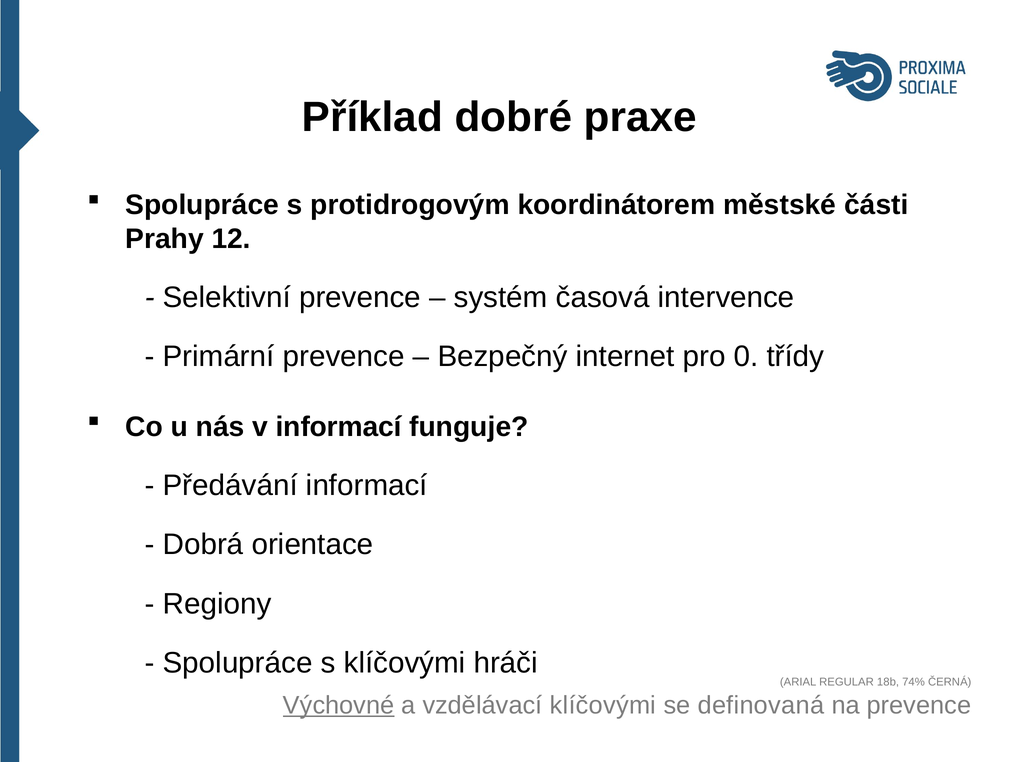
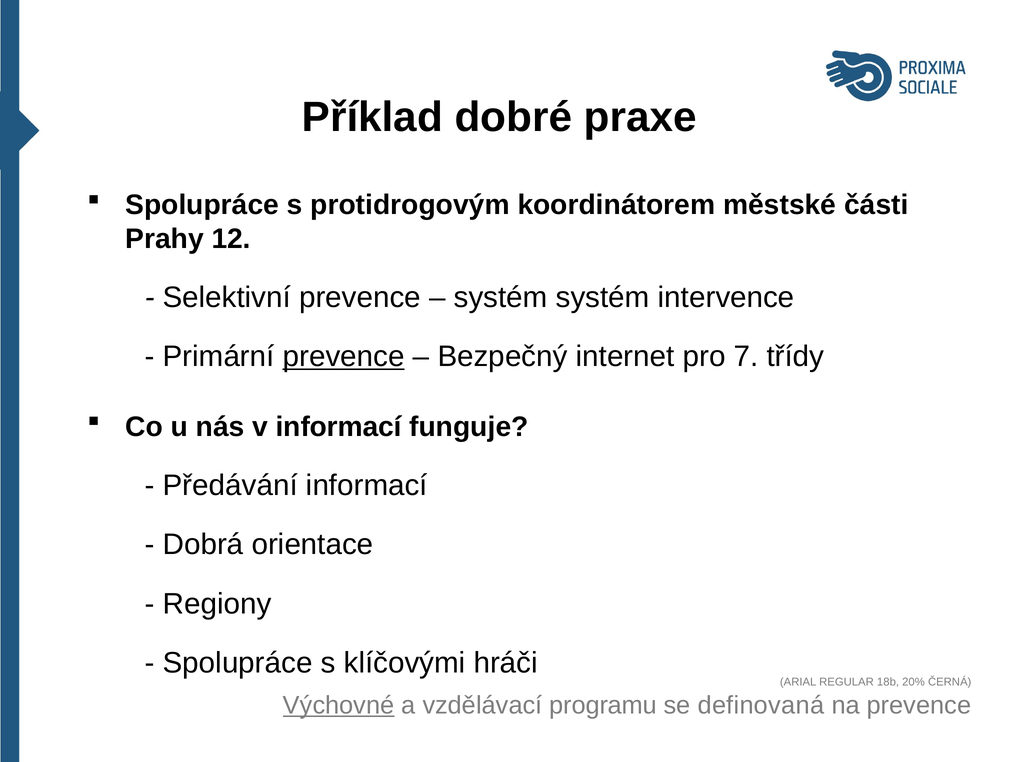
systém časová: časová -> systém (603, 297)
prevence underline: none -> present (344, 357)
0: 0 -> 7 (746, 357)
74%: 74% -> 20% (913, 682)
vzdělávací klíčovými: klíčovými -> programu (603, 705)
